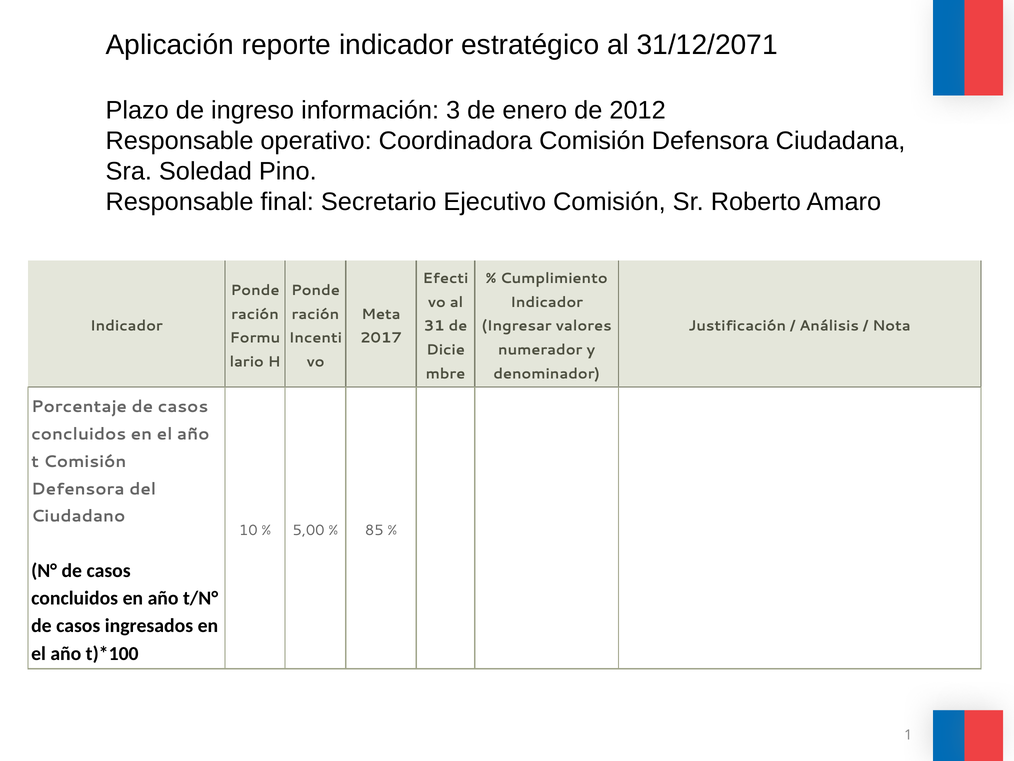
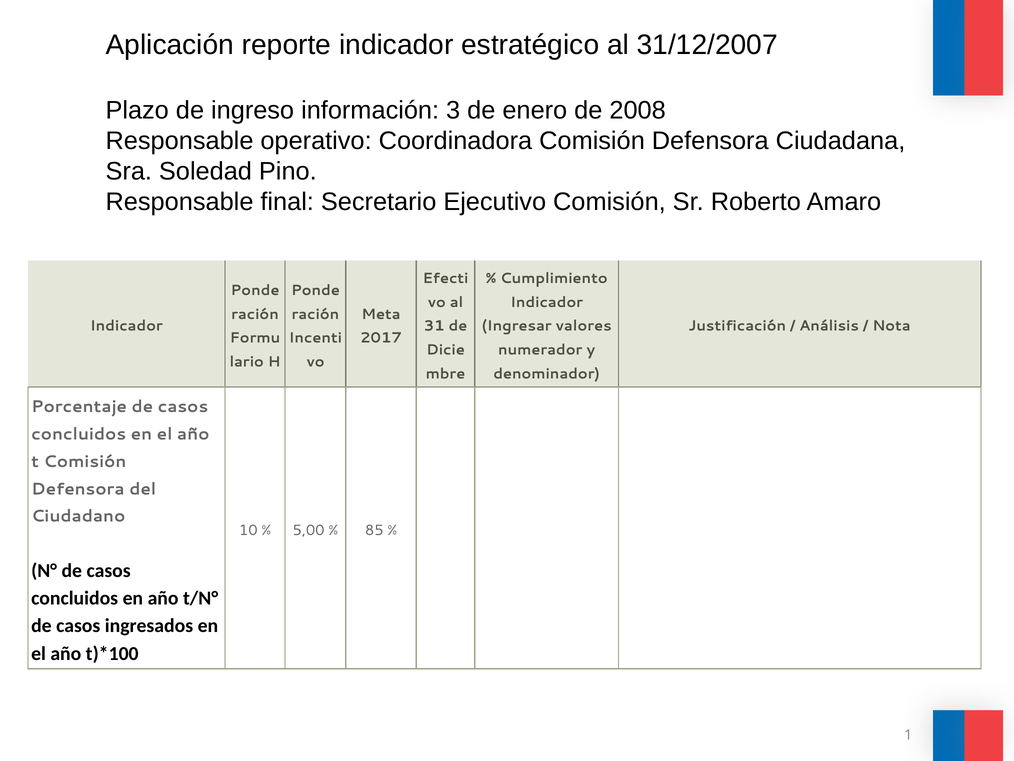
31/12/2071: 31/12/2071 -> 31/12/2007 (707, 45)
2012: 2012 -> 2008 (638, 110)
